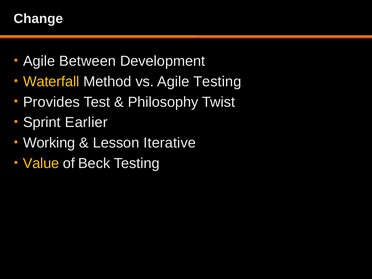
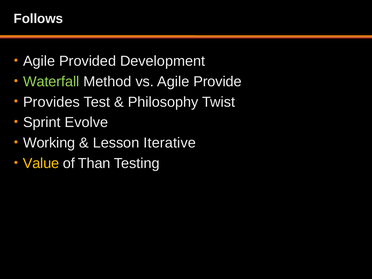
Change: Change -> Follows (38, 19)
Between: Between -> Provided (88, 61)
Waterfall colour: yellow -> light green (51, 82)
Agile Testing: Testing -> Provide (217, 82)
Earlier: Earlier -> Evolve (86, 122)
Beck: Beck -> Than (94, 163)
